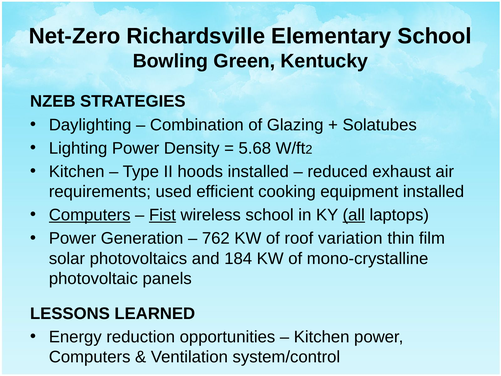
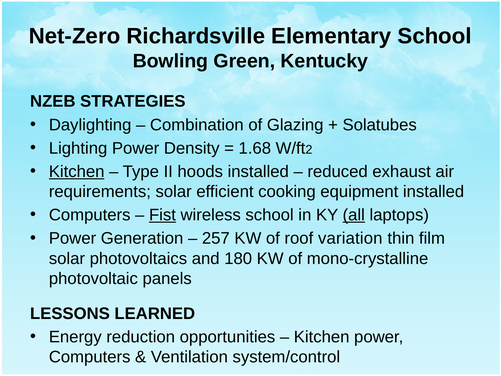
5.68: 5.68 -> 1.68 (255, 148)
Kitchen underline: none -> present (77, 171)
requirements used: used -> solar (174, 192)
Computers underline: present -> none (90, 215)
762: 762 -> 257 (216, 238)
184: 184 -> 180 (238, 258)
